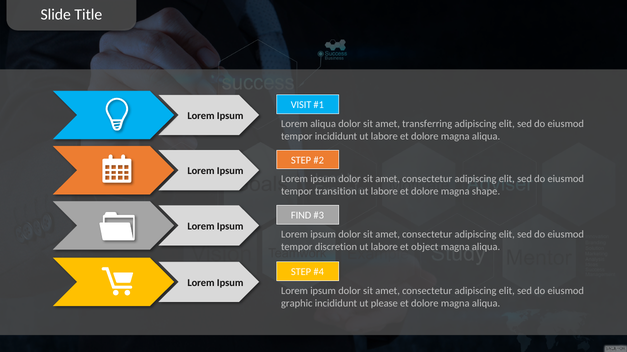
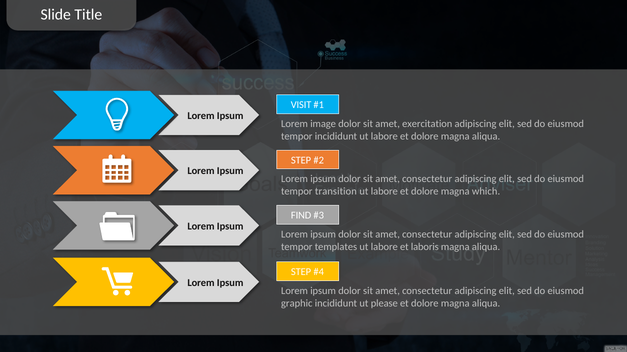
Lorem aliqua: aliqua -> image (323, 124)
transferring: transferring -> exercitation (427, 124)
shape: shape -> which (486, 192)
discretion: discretion -> templates (336, 247)
object: object -> laboris (425, 247)
